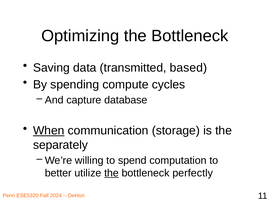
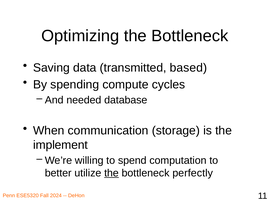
capture: capture -> needed (84, 100)
When underline: present -> none (49, 131)
separately: separately -> implement (60, 145)
